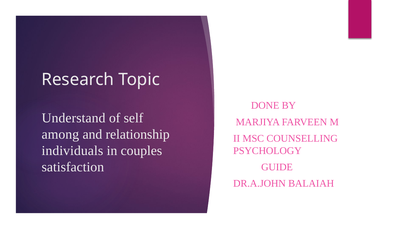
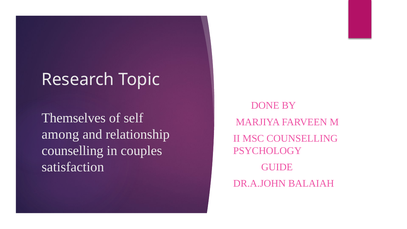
Understand: Understand -> Themselves (74, 118)
individuals: individuals -> counselling (73, 151)
